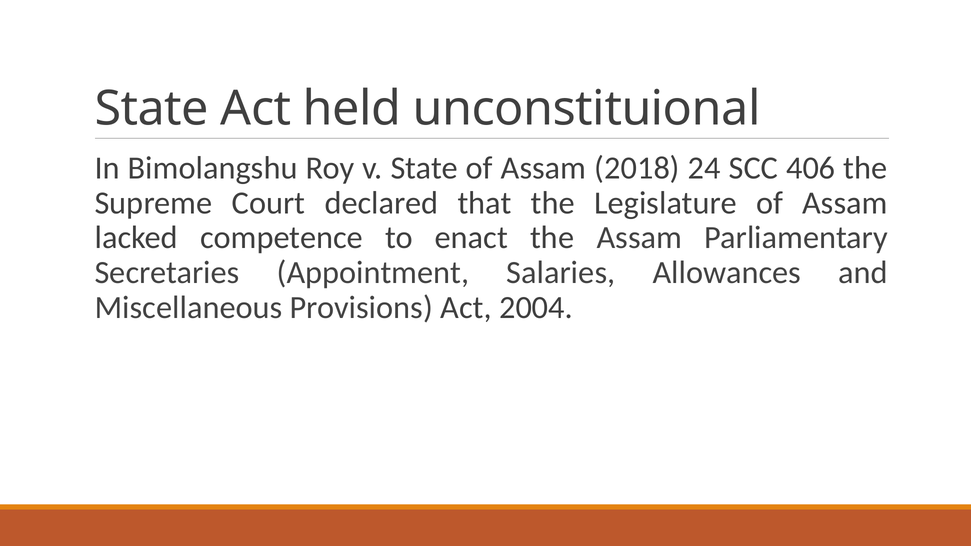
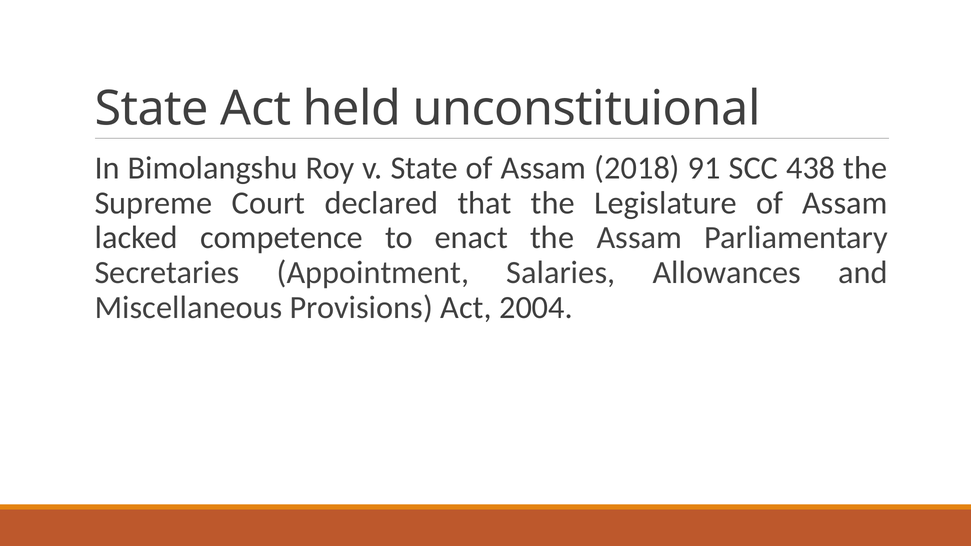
24: 24 -> 91 (704, 168)
406: 406 -> 438 (811, 168)
